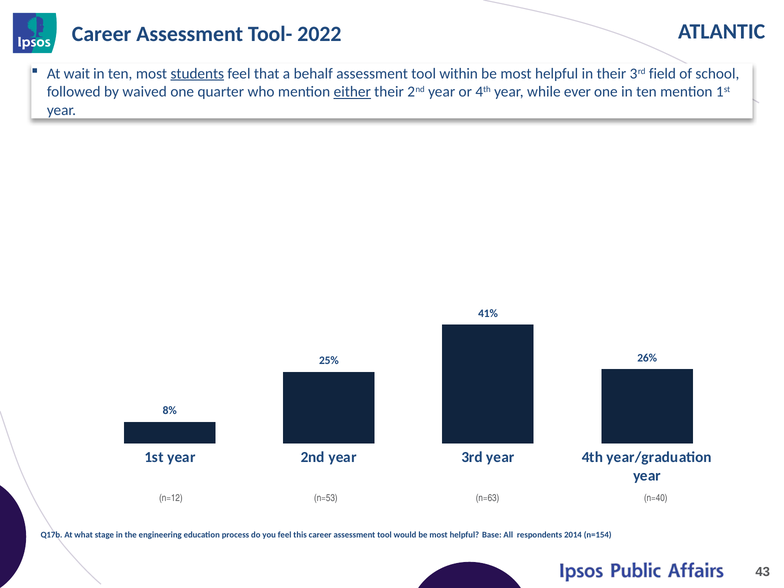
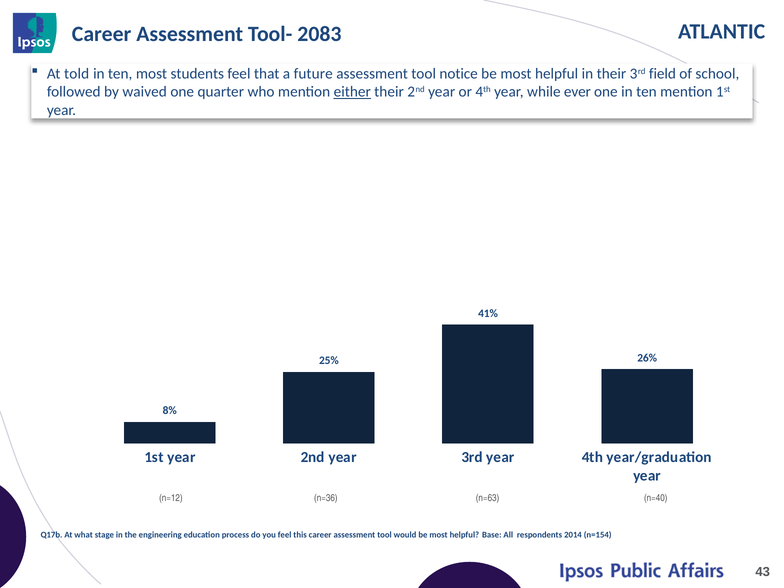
2022: 2022 -> 2083 (319, 34)
wait: wait -> told (77, 74)
students underline: present -> none (197, 74)
behalf: behalf -> future (313, 74)
within: within -> notice (459, 74)
n=53: n=53 -> n=36 (326, 498)
